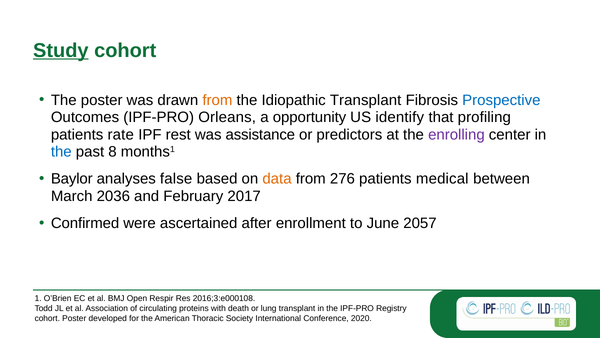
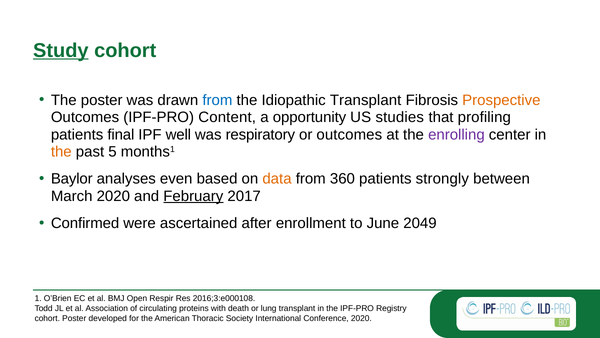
from colour: orange -> blue (217, 100)
Prospective colour: blue -> orange (501, 100)
Orleans: Orleans -> Content (227, 117)
identify: identify -> studies (400, 117)
rate: rate -> final (121, 134)
rest: rest -> well (178, 134)
assistance: assistance -> respiratory (260, 134)
or predictors: predictors -> outcomes (349, 134)
the colour: blue -> orange (61, 152)
8: 8 -> 5 (112, 152)
false: false -> even (176, 179)
276: 276 -> 360 (342, 179)
medical: medical -> strongly (442, 179)
March 2036: 2036 -> 2020 (113, 196)
February underline: none -> present (193, 196)
2057: 2057 -> 2049 (420, 223)
